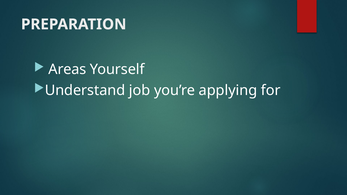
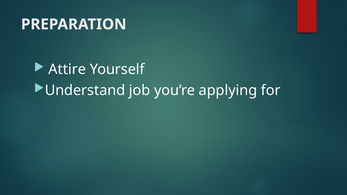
Areas: Areas -> Attire (67, 69)
